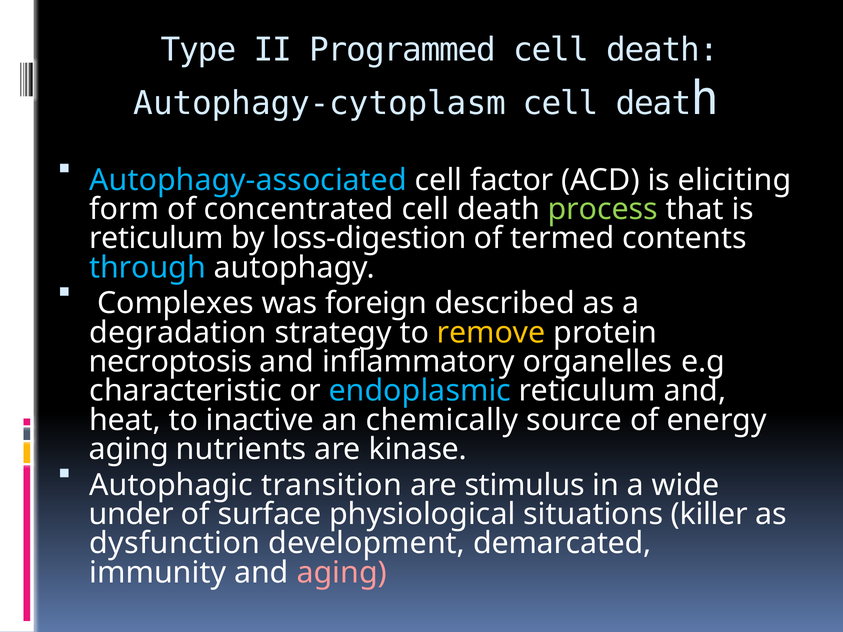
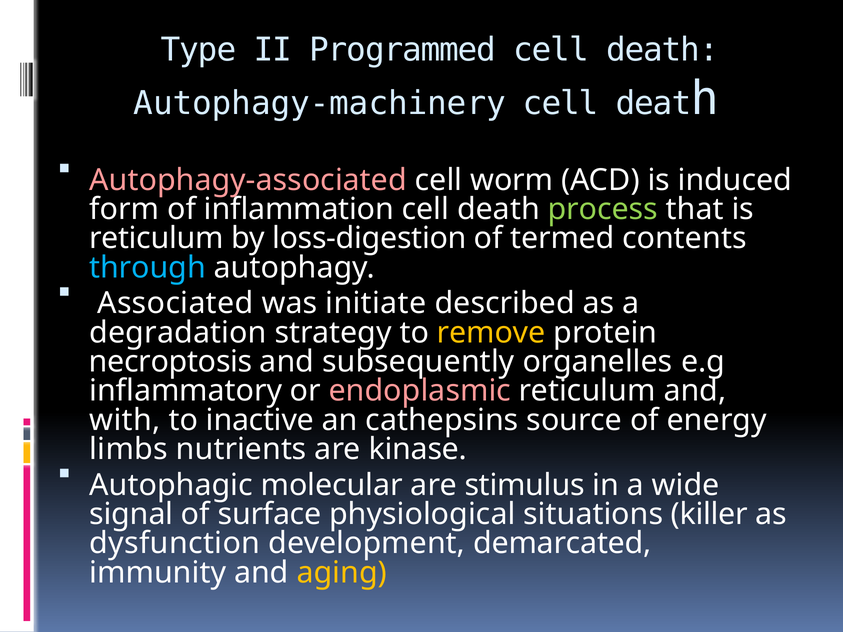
Autophagy-cytoplasm: Autophagy-cytoplasm -> Autophagy-machinery (320, 104)
Autophagy-associated colour: light blue -> pink (248, 180)
factor: factor -> worm (512, 180)
eliciting: eliciting -> induced (735, 180)
concentrated: concentrated -> inflammation (299, 209)
Complexes: Complexes -> Associated (175, 303)
foreign: foreign -> initiate (376, 303)
inflammatory: inflammatory -> subsequently (418, 362)
characteristic: characteristic -> inflammatory (186, 391)
endoplasmic colour: light blue -> pink (420, 391)
heat: heat -> with (125, 420)
chemically: chemically -> cathepsins (442, 420)
aging: aging -> limbs (129, 449)
transition: transition -> molecular (332, 485)
under: under -> signal (131, 514)
aging colour: pink -> yellow (342, 573)
